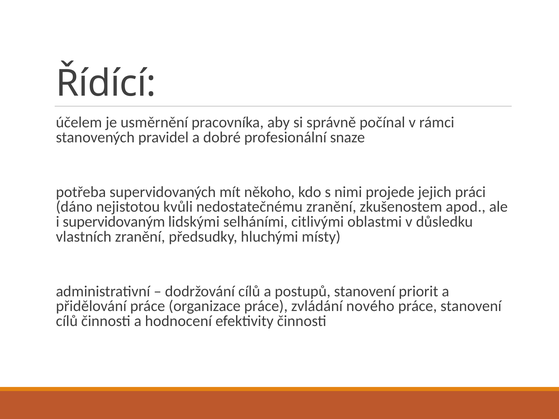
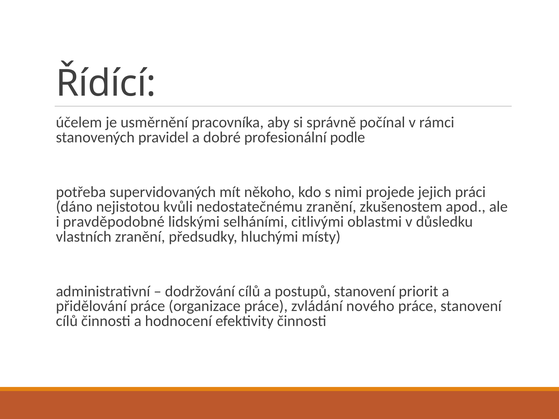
snaze: snaze -> podle (348, 137)
supervidovaným: supervidovaným -> pravděpodobné (114, 222)
